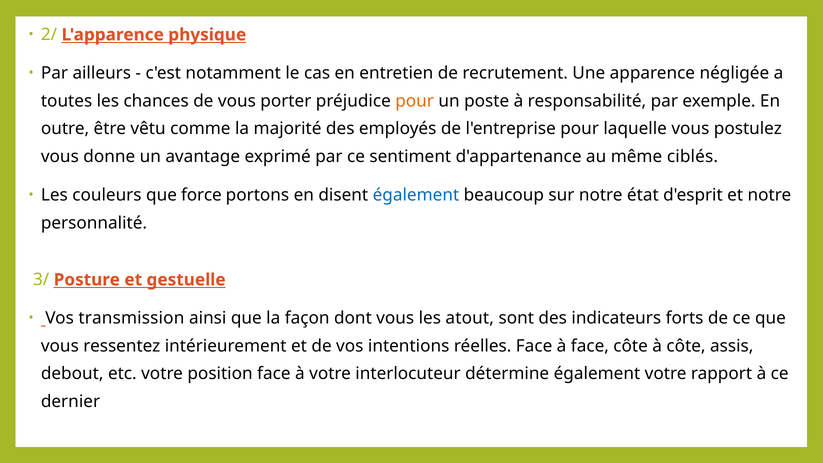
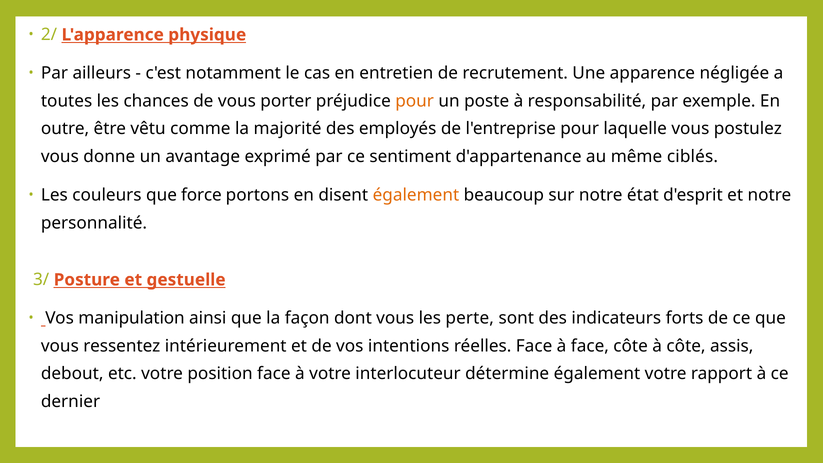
également colour: blue -> orange (416, 195)
transmission: transmission -> manipulation (132, 318)
atout: atout -> perte (470, 318)
